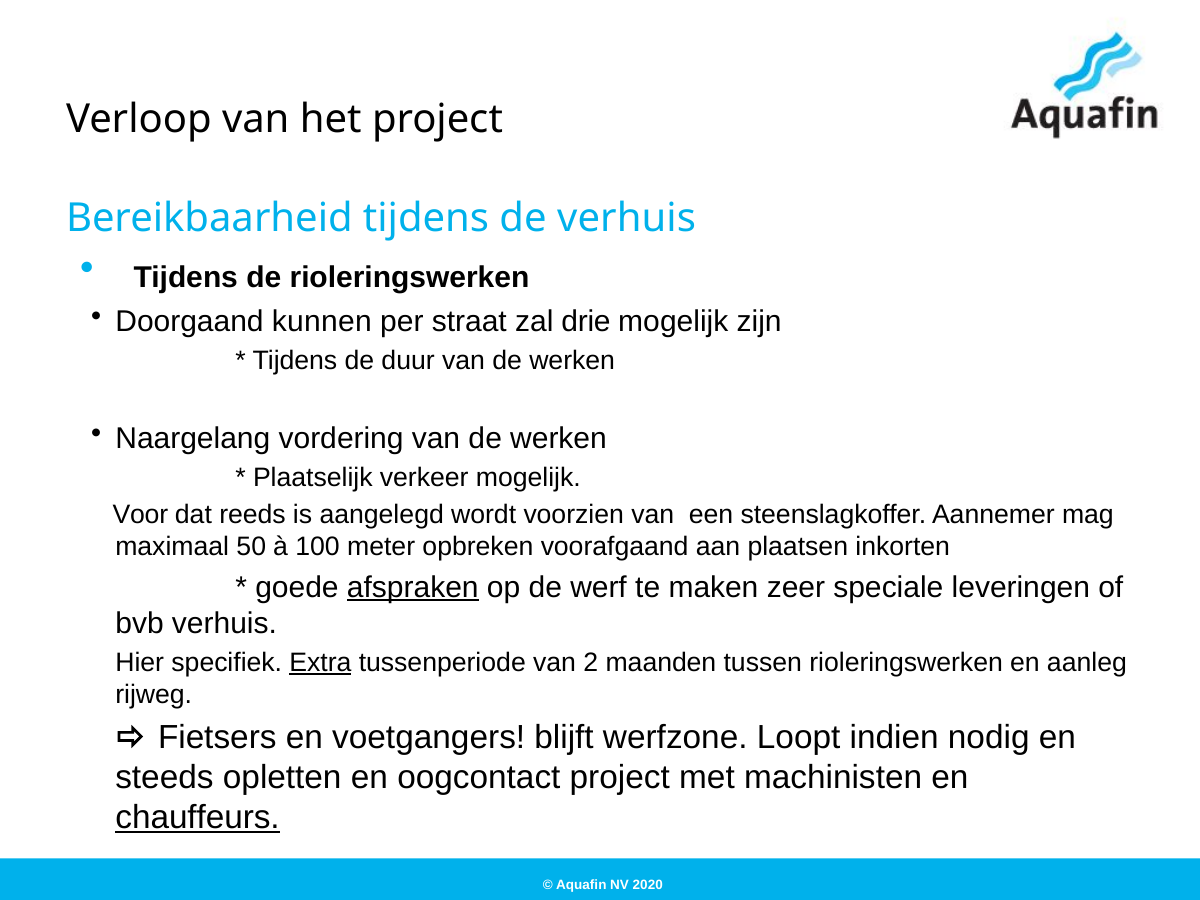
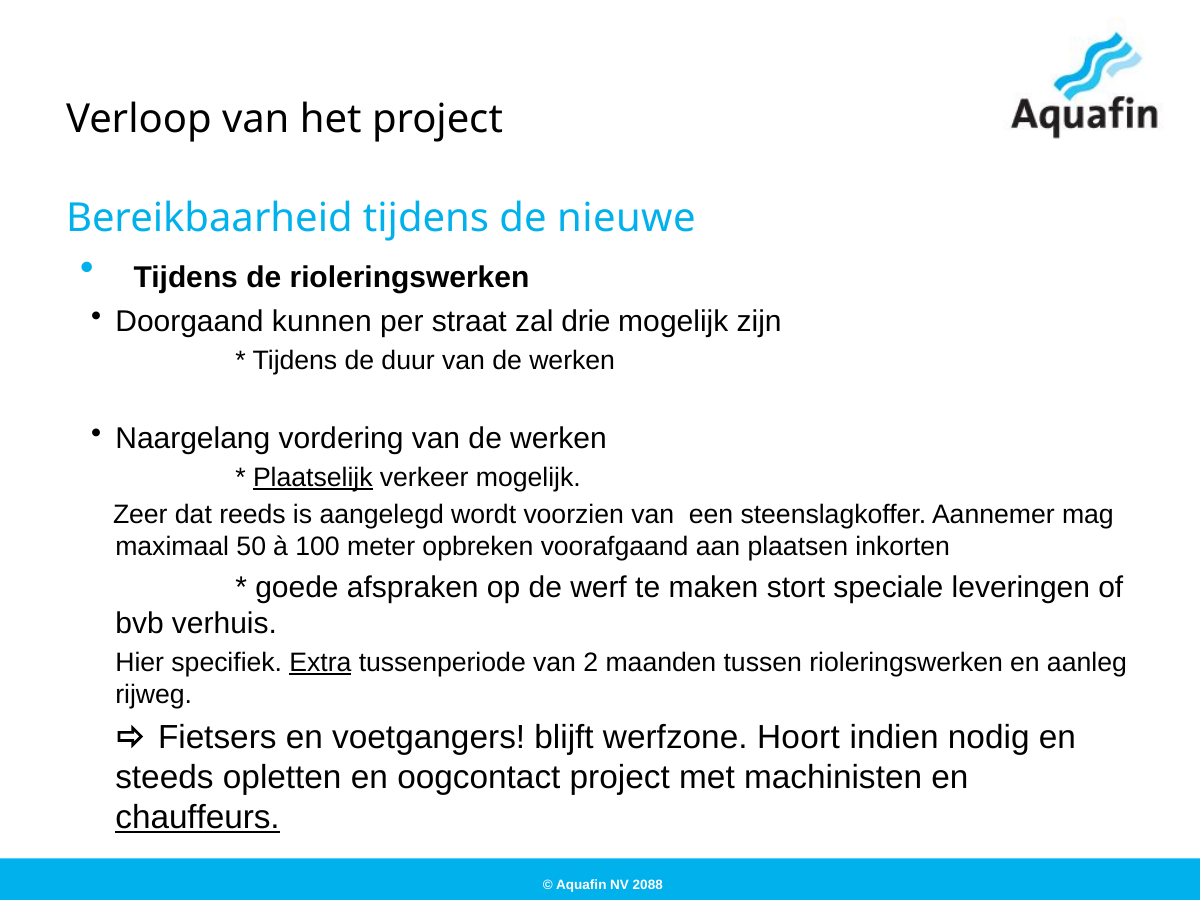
de verhuis: verhuis -> nieuwe (626, 219)
Plaatselijk underline: none -> present (313, 478)
Voor: Voor -> Zeer (140, 515)
afspraken underline: present -> none (413, 587)
zeer: zeer -> stort (796, 587)
Loopt: Loopt -> Hoort (798, 737)
2020: 2020 -> 2088 (648, 885)
